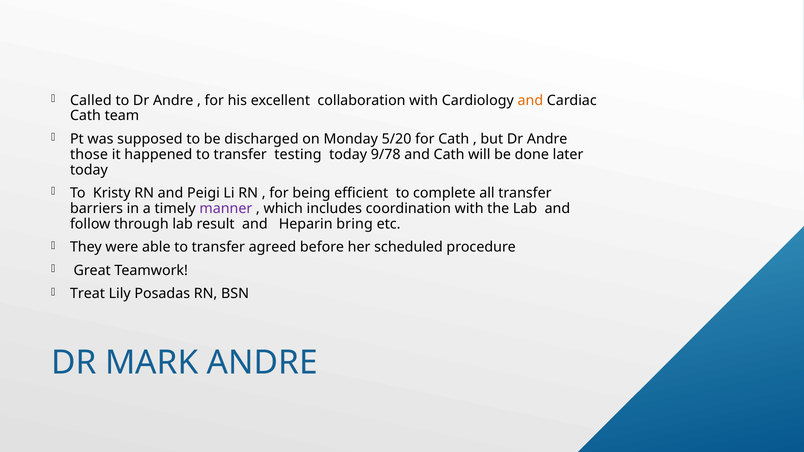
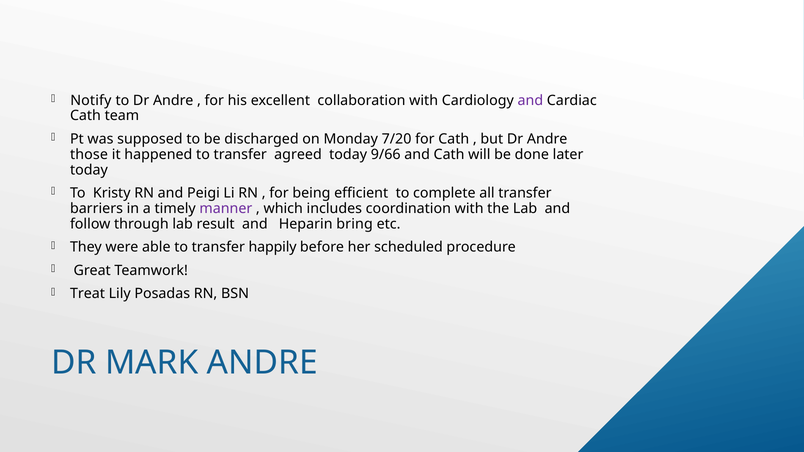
Called: Called -> Notify (91, 100)
and colour: orange -> purple (530, 100)
5/20: 5/20 -> 7/20 (397, 139)
testing: testing -> agreed (298, 155)
9/78: 9/78 -> 9/66 (386, 155)
agreed: agreed -> happily (273, 247)
